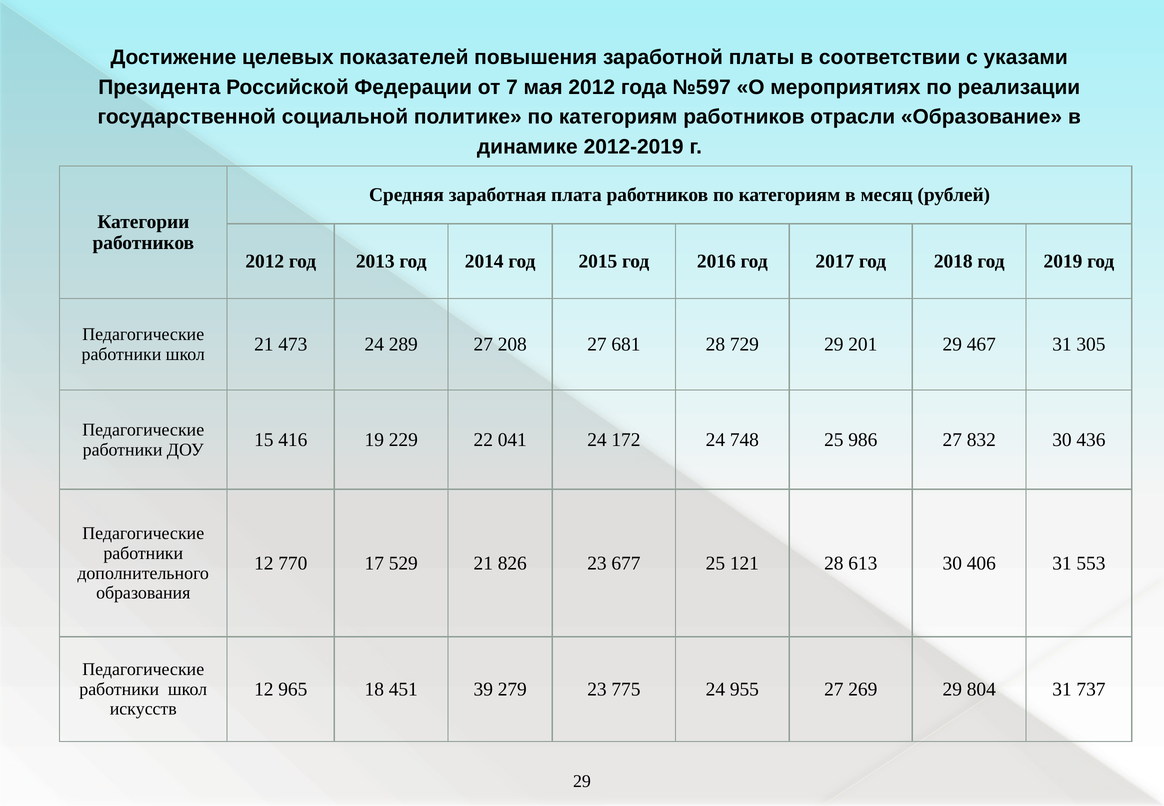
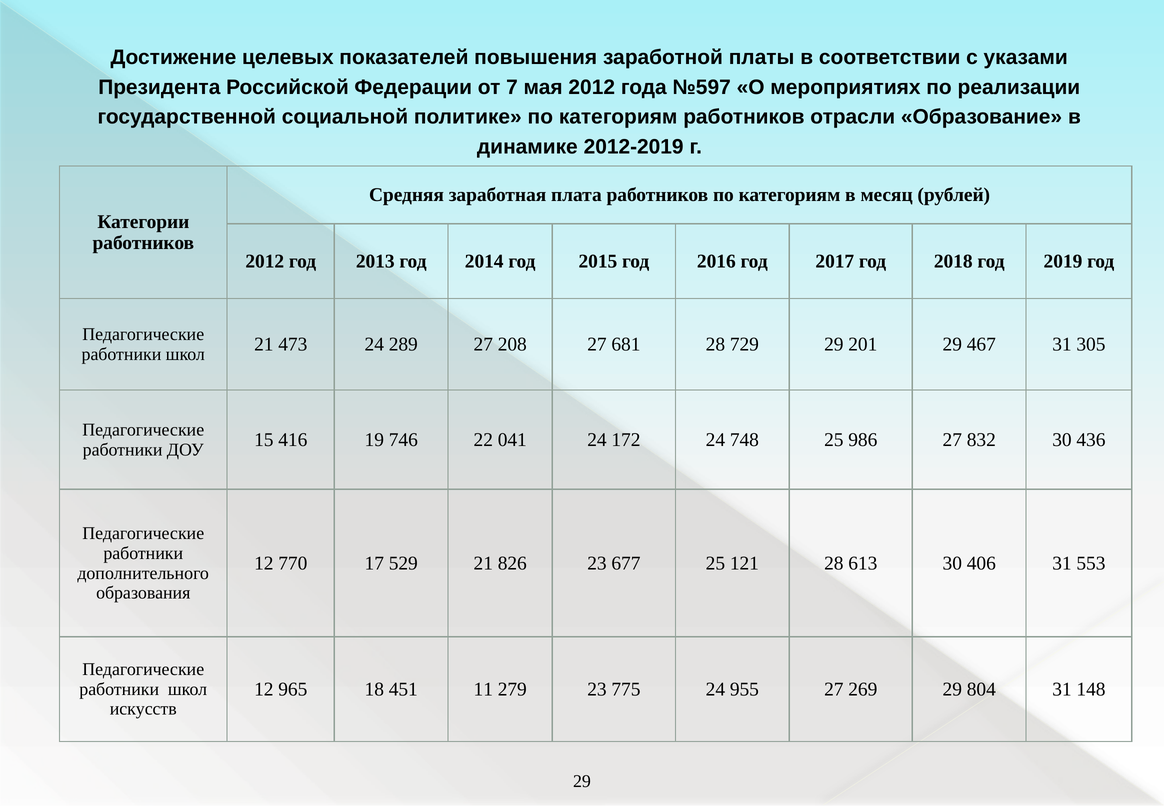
229: 229 -> 746 (403, 440)
39: 39 -> 11 (483, 689)
737: 737 -> 148 (1091, 689)
